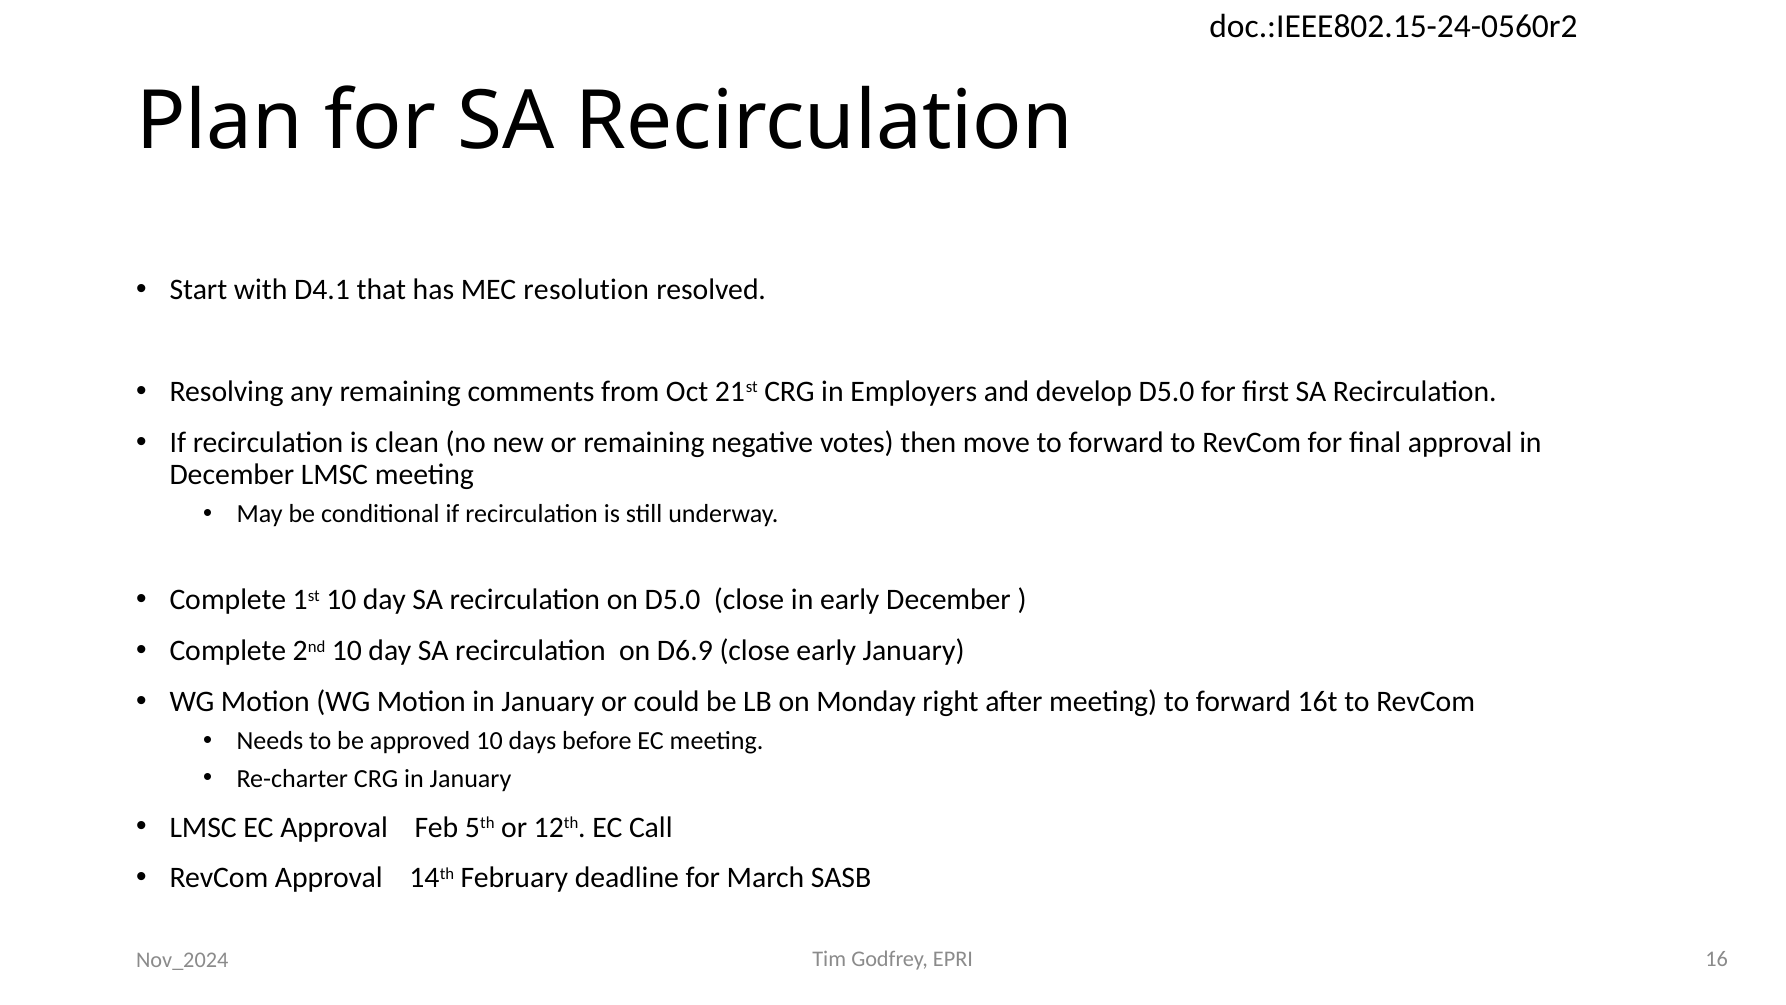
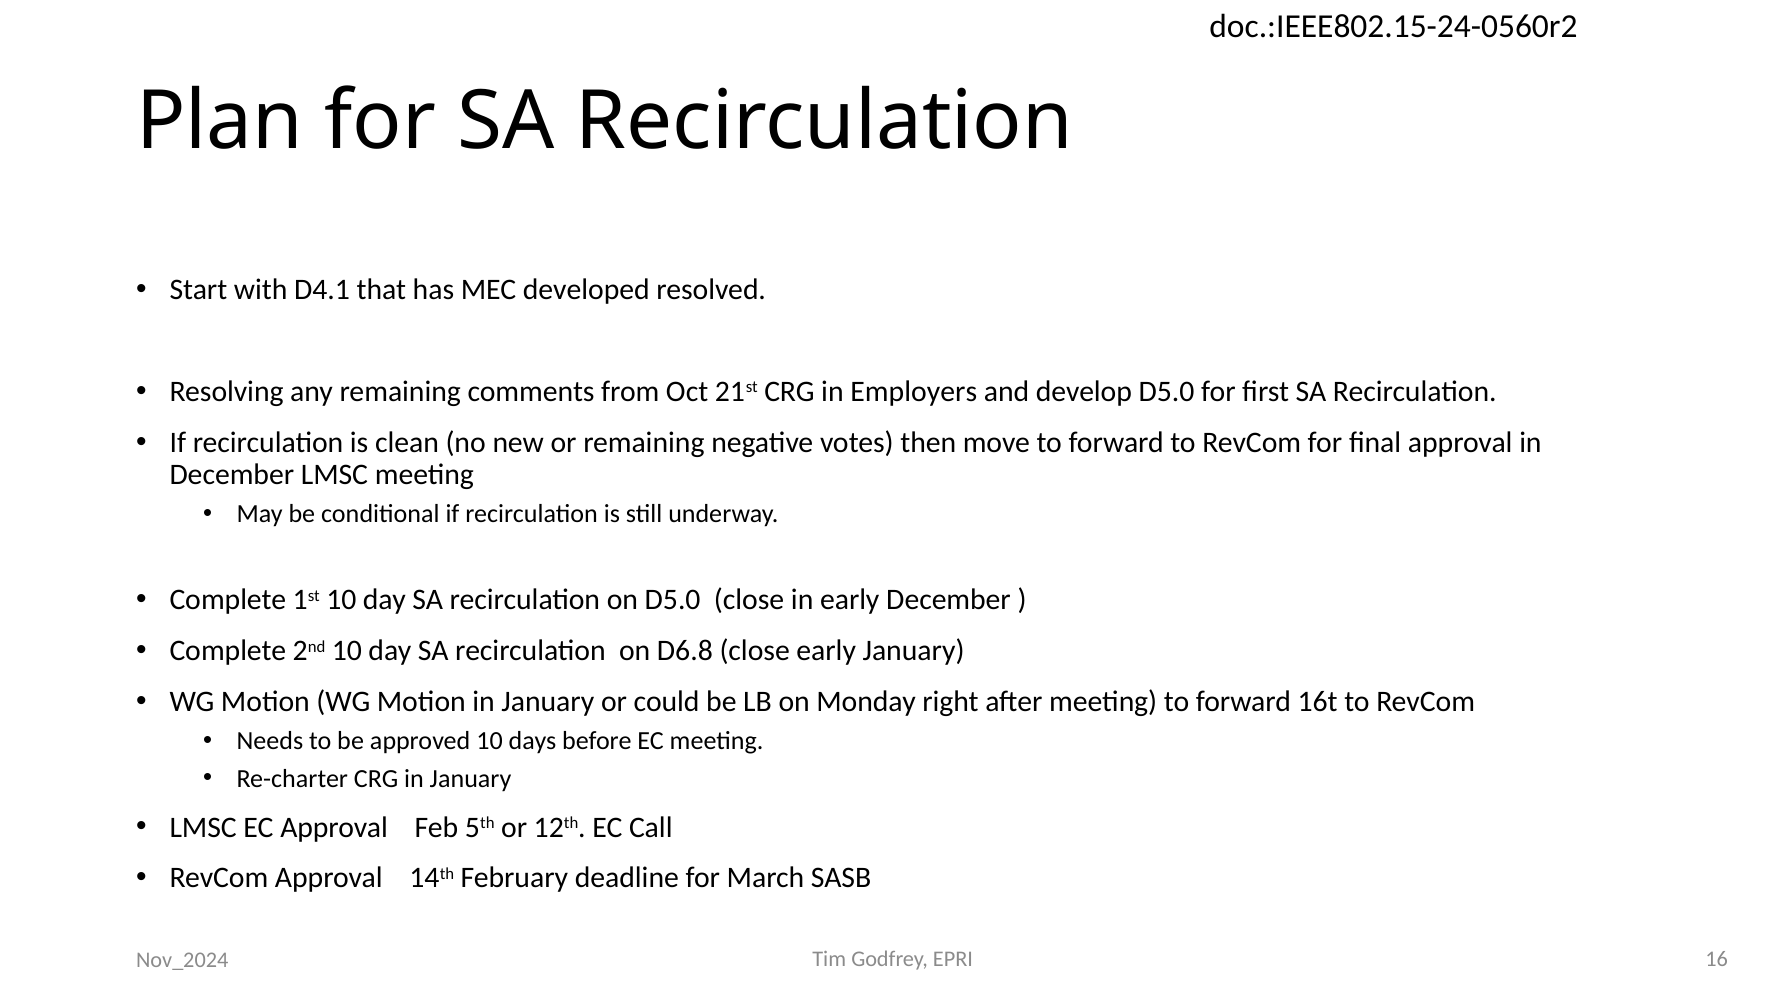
resolution: resolution -> developed (586, 290)
D6.9: D6.9 -> D6.8 (685, 651)
